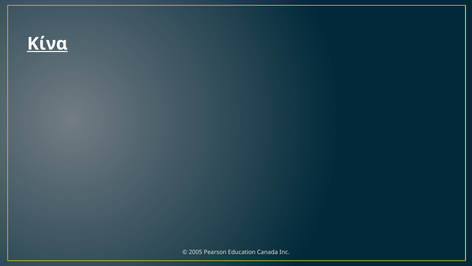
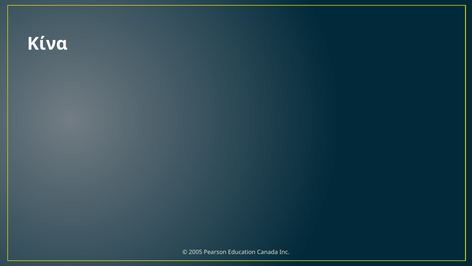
Κίνα underline: present -> none (47, 44)
